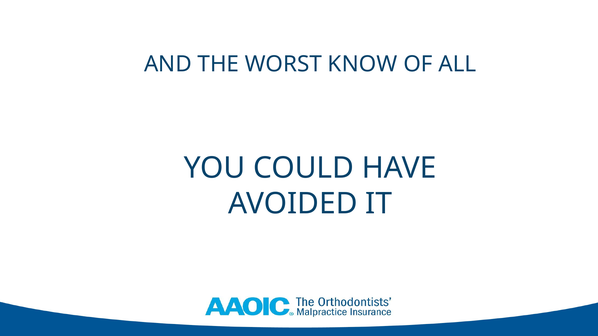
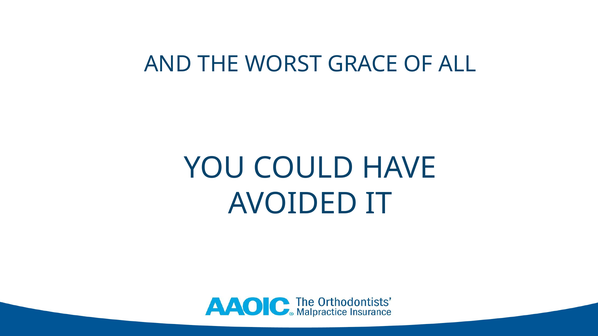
KNOW: KNOW -> GRACE (363, 64)
